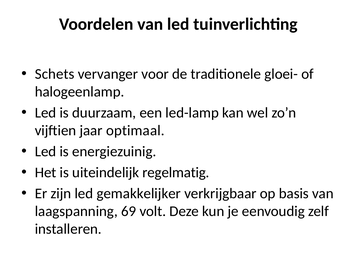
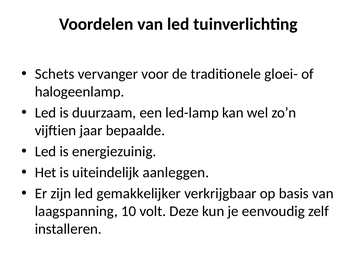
optimaal: optimaal -> bepaalde (135, 131)
regelmatig: regelmatig -> aanleggen (176, 173)
69: 69 -> 10 (129, 212)
